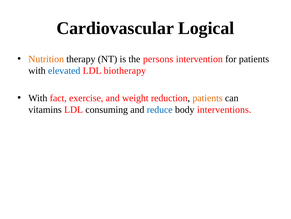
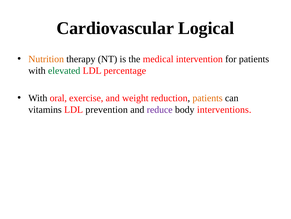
persons: persons -> medical (158, 59)
elevated colour: blue -> green (64, 71)
biotherapy: biotherapy -> percentage (125, 71)
fact: fact -> oral (58, 98)
consuming: consuming -> prevention (107, 109)
reduce colour: blue -> purple (160, 109)
